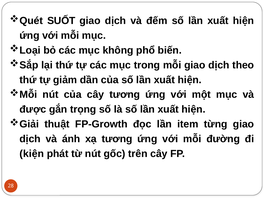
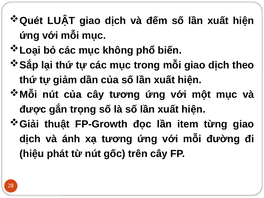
SUỐT: SUỐT -> LUẬT (61, 21)
kiện: kiện -> hiệu (32, 154)
